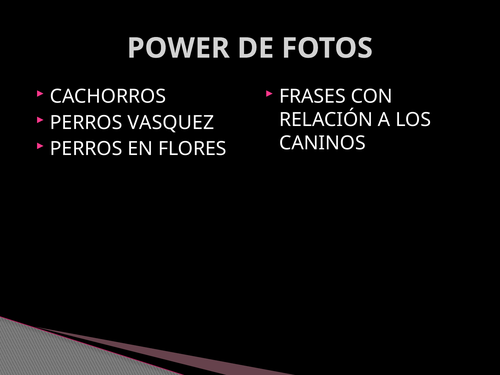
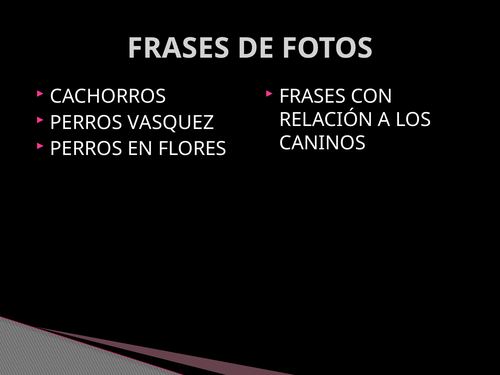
POWER: POWER -> FRASES (178, 48)
